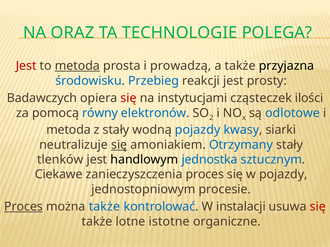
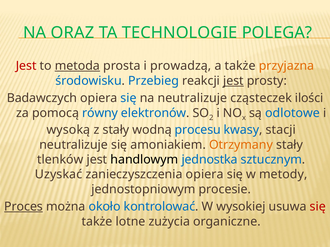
przyjazna colour: black -> orange (286, 66)
jest underline: none -> present (233, 81)
się colour: red -> blue (129, 98)
na instytucjami: instytucjami -> neutralizuje (192, 98)
metoda: metoda -> wysoką (68, 130)
wodną pojazdy: pojazdy -> procesu (198, 130)
siarki: siarki -> stacji (281, 130)
się underline: present -> none (119, 145)
Otrzymany colour: blue -> orange (241, 145)
Ciekawe: Ciekawe -> Uzyskać (59, 175)
zanieczyszczenia proces: proces -> opiera (205, 175)
w pojazdy: pojazdy -> metody (283, 175)
można także: także -> około (105, 207)
instalacji: instalacji -> wysokiej (241, 207)
istotne: istotne -> zużycia (169, 222)
